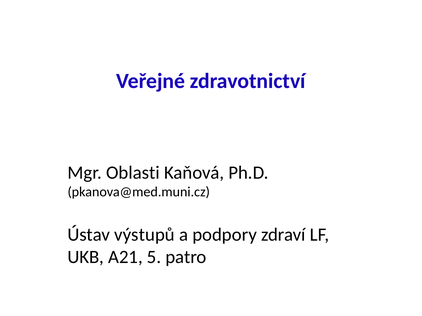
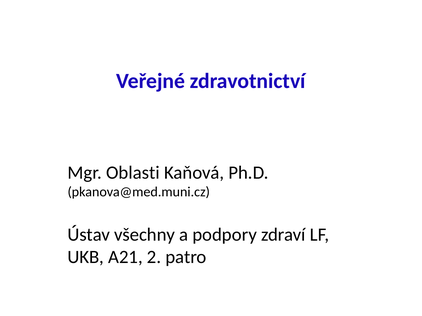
výstupů: výstupů -> všechny (145, 235)
5: 5 -> 2 (154, 257)
